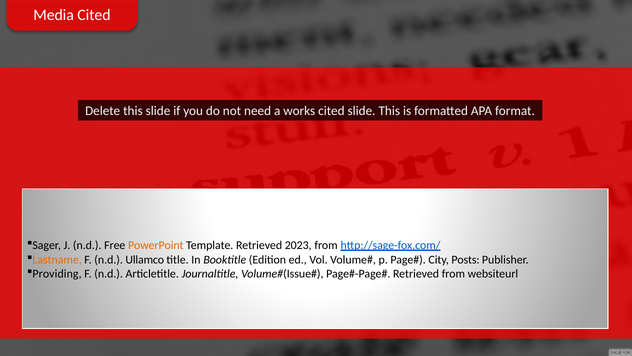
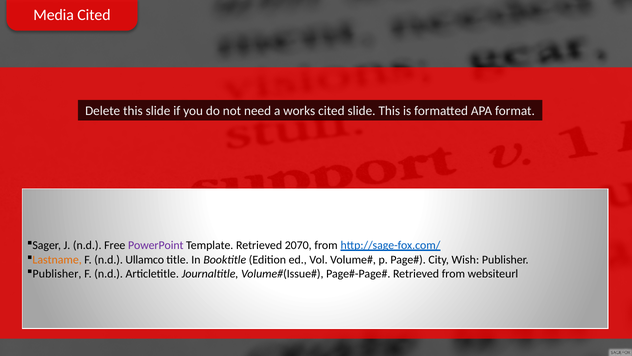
PowerPoint colour: orange -> purple (156, 245)
2023: 2023 -> 2070 (298, 245)
Posts: Posts -> Wish (465, 259)
Providing: Providing -> Publisher (57, 273)
